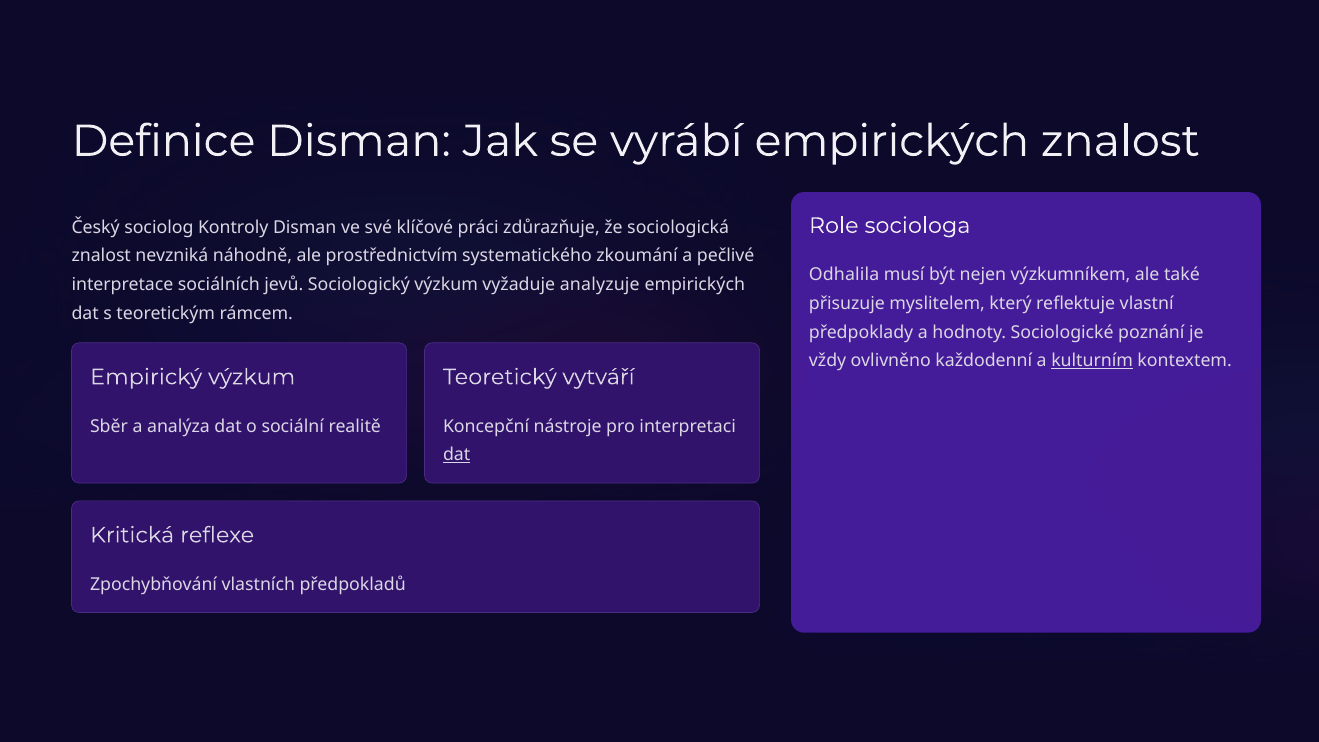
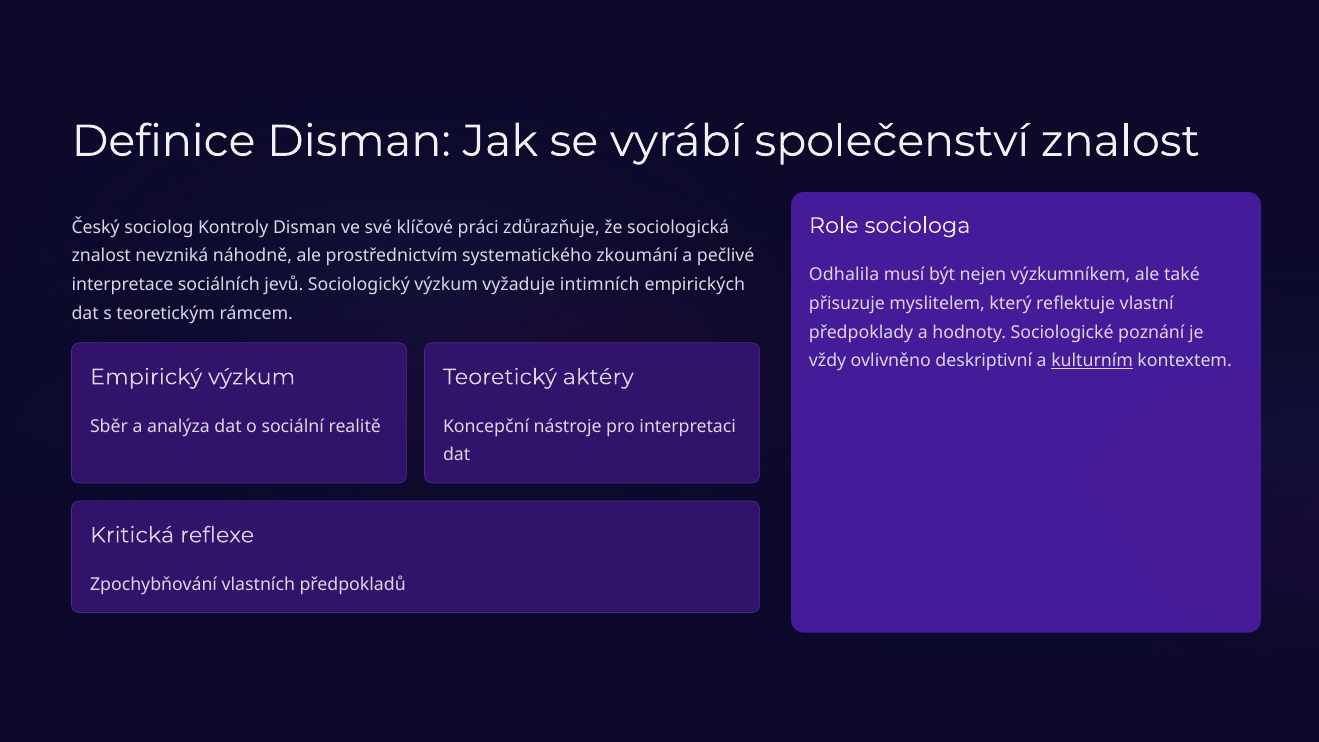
vyrábí empirických: empirických -> společenství (892, 141)
analyzuje: analyzuje -> intimních (600, 285)
každodenní: každodenní -> deskriptivní (984, 361)
vytváří: vytváří -> aktéry (598, 377)
dat underline: present -> none (457, 455)
